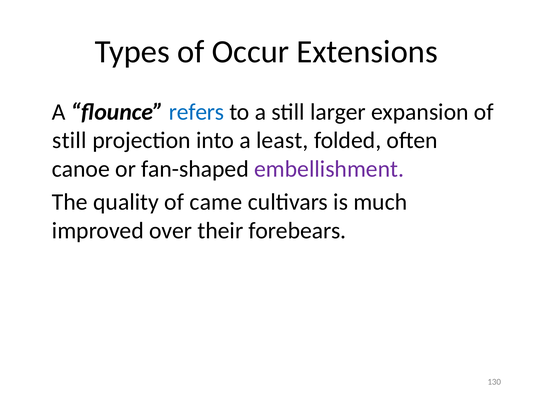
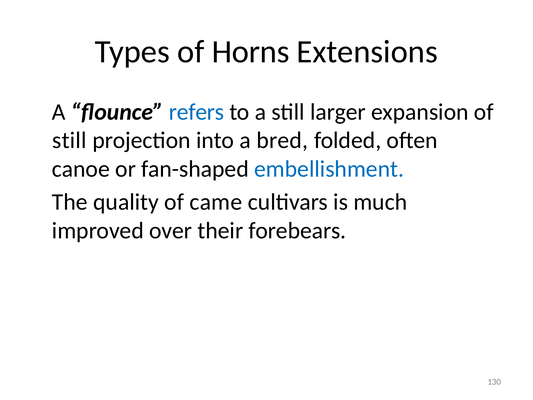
Occur: Occur -> Horns (251, 52)
least: least -> bred (282, 140)
embellishment colour: purple -> blue (329, 169)
